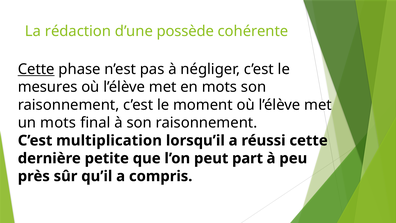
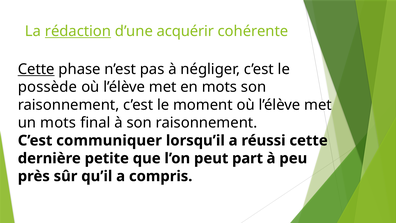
rédaction underline: none -> present (78, 31)
possède: possède -> acquérir (185, 31)
mesures: mesures -> possède (48, 87)
multiplication: multiplication -> communiquer (109, 140)
